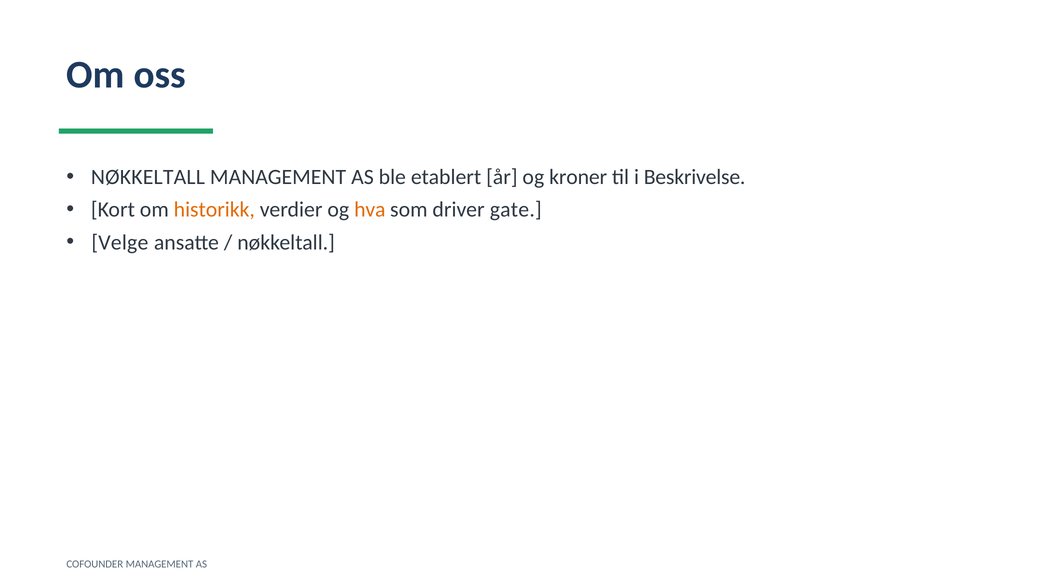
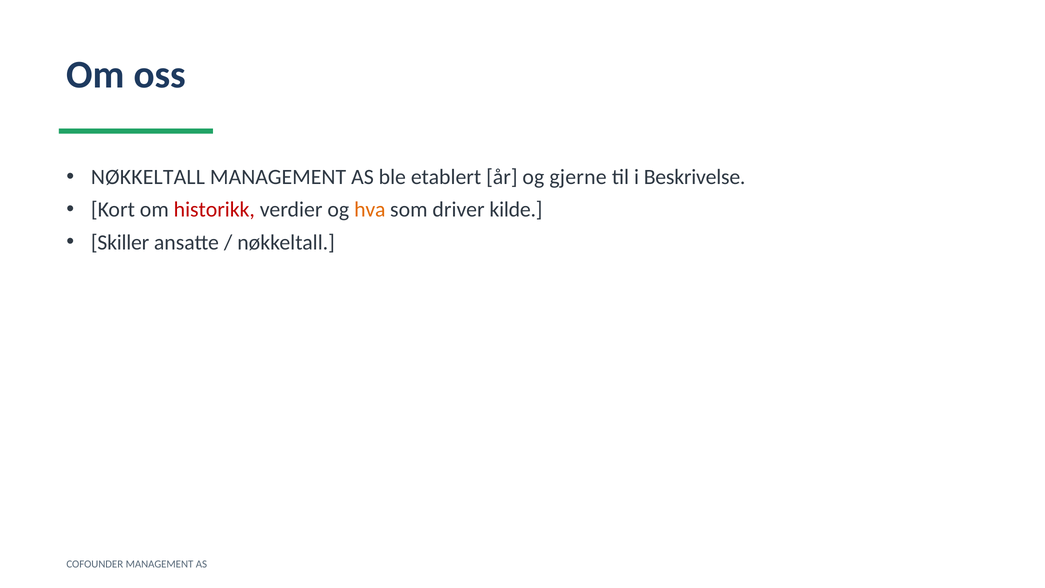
kroner: kroner -> gjerne (578, 177)
historikk colour: orange -> red (214, 210)
gate: gate -> kilde (516, 210)
Velge: Velge -> Skiller (120, 242)
